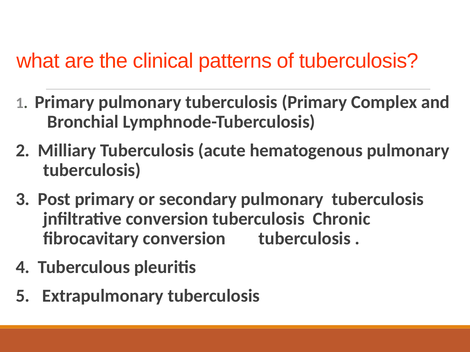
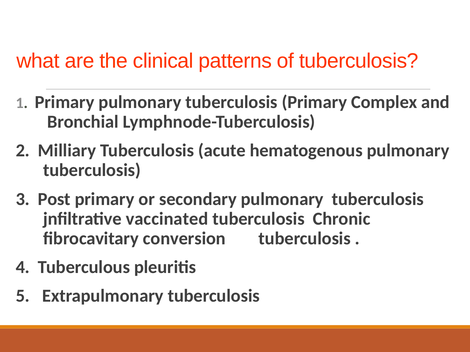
jnfiltrative conversion: conversion -> vaccinated (167, 219)
